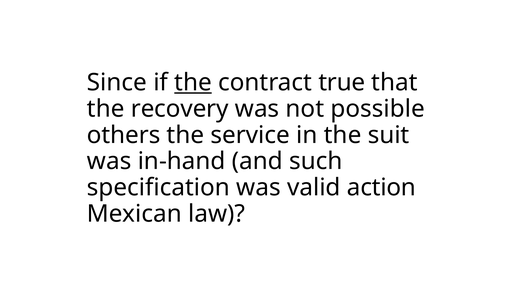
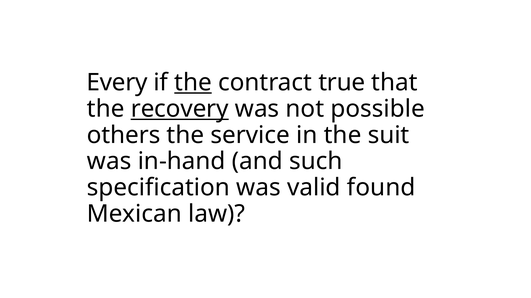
Since: Since -> Every (117, 83)
recovery underline: none -> present (180, 109)
action: action -> found (381, 188)
